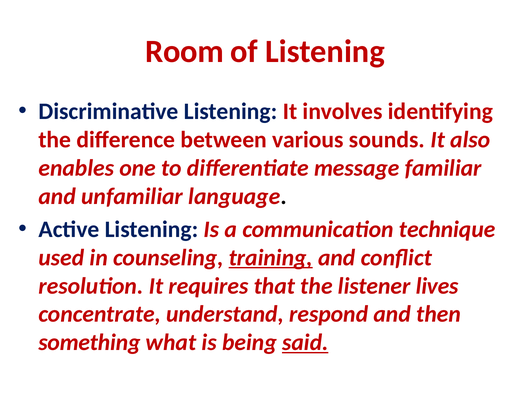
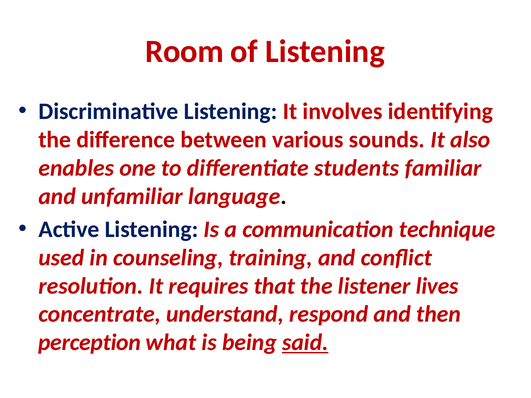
message: message -> students (357, 168)
training underline: present -> none (271, 258)
something: something -> perception (90, 343)
